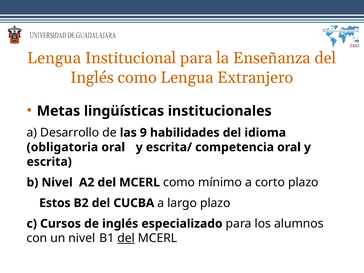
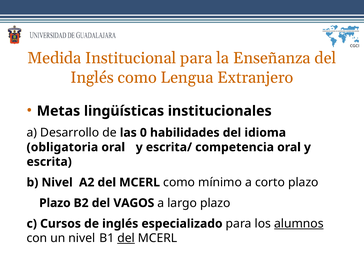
Lengua: Lengua -> Medida (54, 58)
9: 9 -> 0 (143, 133)
Estos: Estos -> Plazo (55, 203)
CUCBA: CUCBA -> VAGOS (134, 203)
alumnos underline: none -> present (299, 224)
